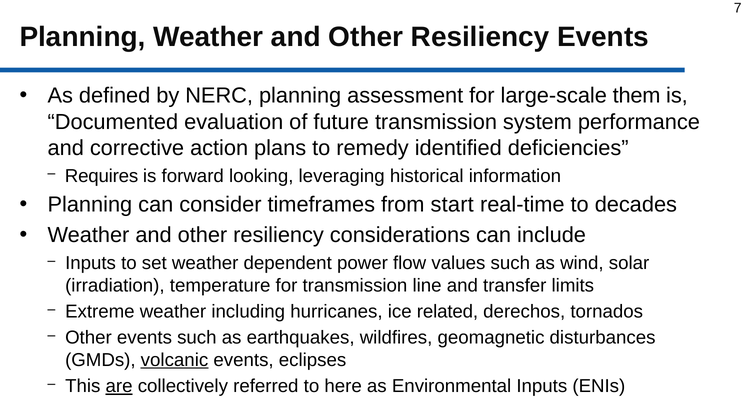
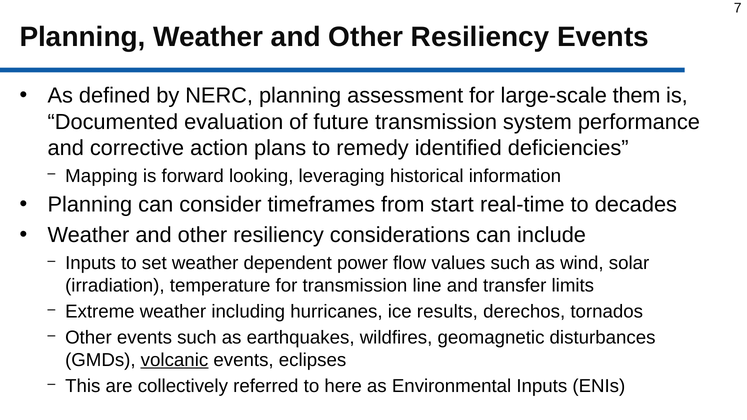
Requires: Requires -> Mapping (101, 176)
related: related -> results (447, 312)
are underline: present -> none (119, 386)
